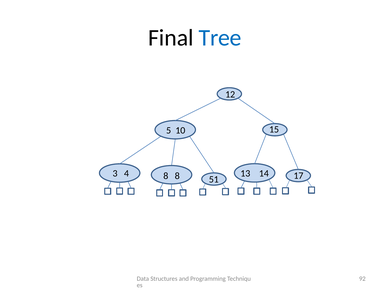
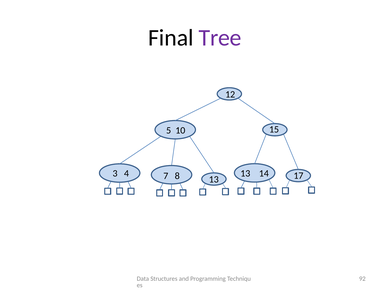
Tree colour: blue -> purple (220, 38)
4 8: 8 -> 7 (166, 176)
8 51: 51 -> 13 (214, 179)
